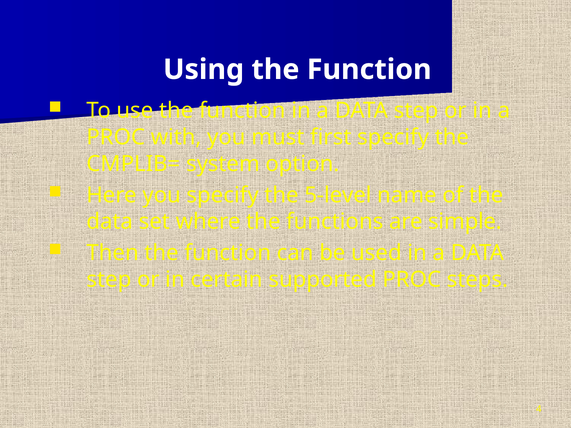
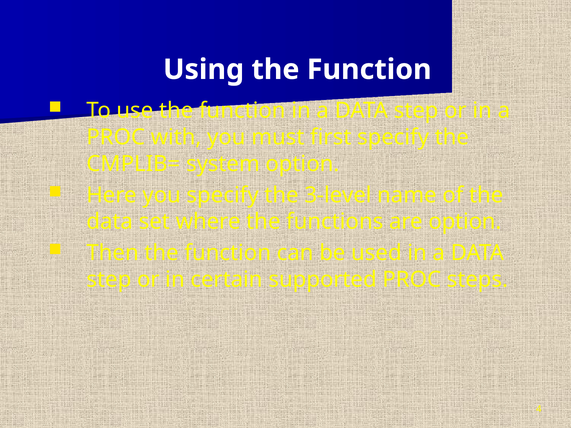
5-level: 5-level -> 3-level (338, 195)
are simple: simple -> option (465, 222)
